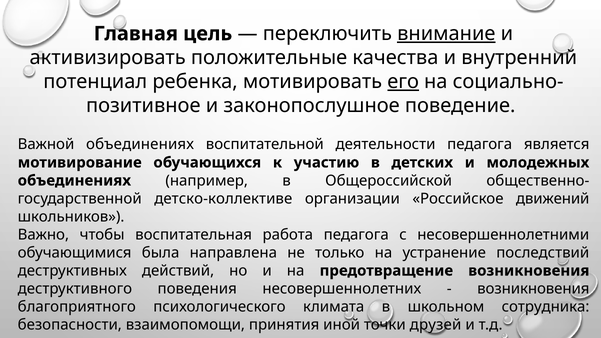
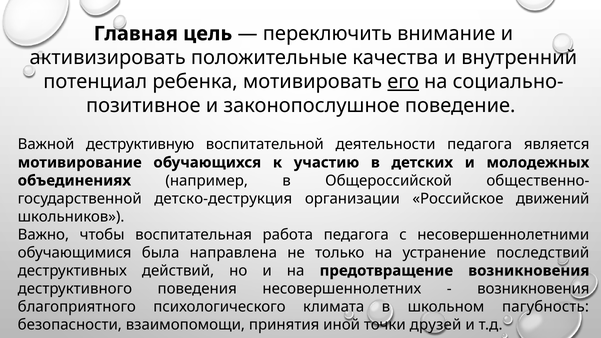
внимание underline: present -> none (446, 34)
Важной объединениях: объединениях -> деструктивную (140, 145)
детско-коллективе: детско-коллективе -> детско-деструкция (223, 199)
сотрудника: сотрудника -> пагубность (545, 307)
